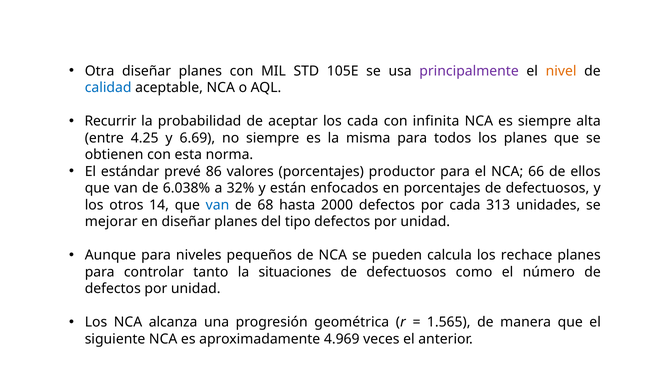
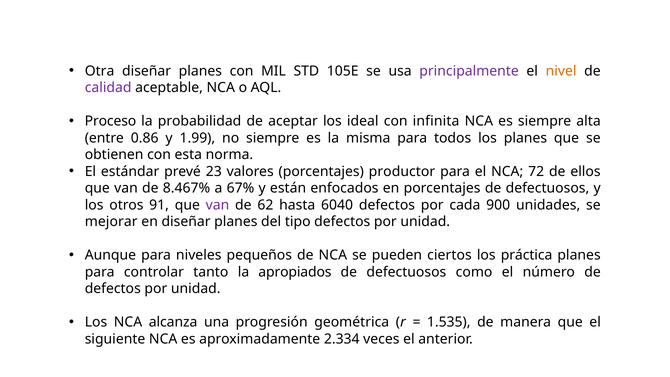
calidad colour: blue -> purple (108, 88)
Recurrir: Recurrir -> Proceso (110, 121)
los cada: cada -> ideal (363, 121)
4.25: 4.25 -> 0.86 (145, 138)
6.69: 6.69 -> 1.99 (197, 138)
86: 86 -> 23 (214, 171)
66: 66 -> 72 (536, 171)
6.038%: 6.038% -> 8.467% (187, 188)
32%: 32% -> 67% (240, 188)
14: 14 -> 91 (159, 205)
van colour: blue -> purple (218, 205)
68: 68 -> 62 (265, 205)
2000: 2000 -> 6040 (337, 205)
313: 313 -> 900 (498, 205)
calcula: calcula -> ciertos (449, 255)
rechace: rechace -> práctica (527, 255)
situaciones: situaciones -> apropiados (295, 272)
1.565: 1.565 -> 1.535 (449, 322)
4.969: 4.969 -> 2.334 (342, 339)
